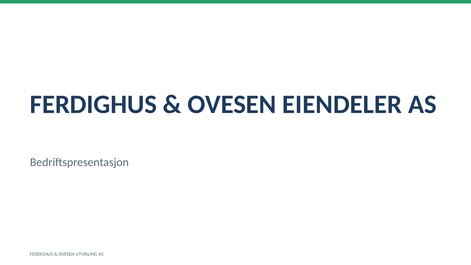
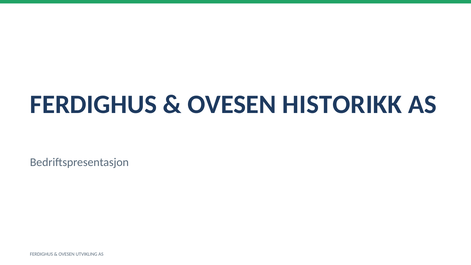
EIENDELER: EIENDELER -> HISTORIKK (342, 104)
